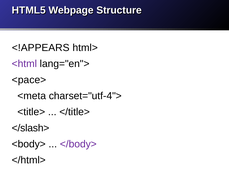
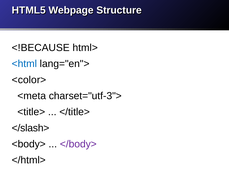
<!APPEARS: <!APPEARS -> <!BECAUSE (41, 48)
<html colour: purple -> blue (24, 64)
<pace>: <pace> -> <color> (29, 80)
charset="utf-4">: charset="utf-4"> -> charset="utf-3"> (85, 96)
